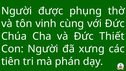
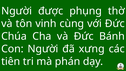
Thiết: Thiết -> Bánh (112, 36)
